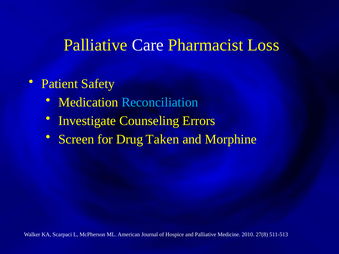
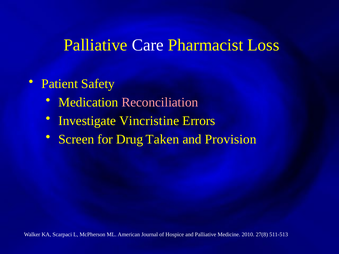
Reconciliation colour: light blue -> pink (160, 102)
Counseling: Counseling -> Vincristine (149, 121)
Morphine: Morphine -> Provision (231, 139)
